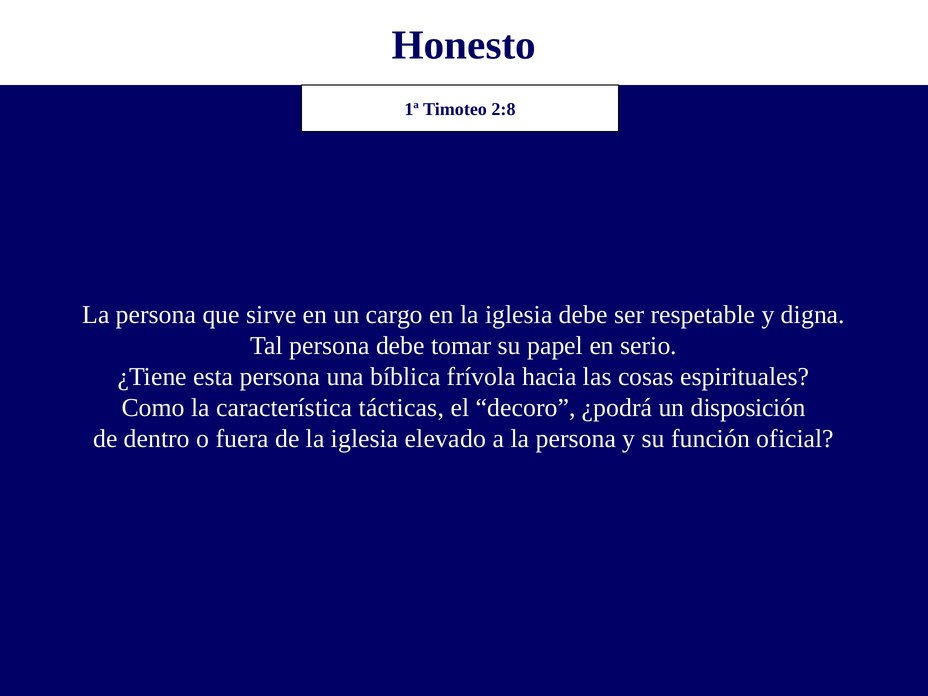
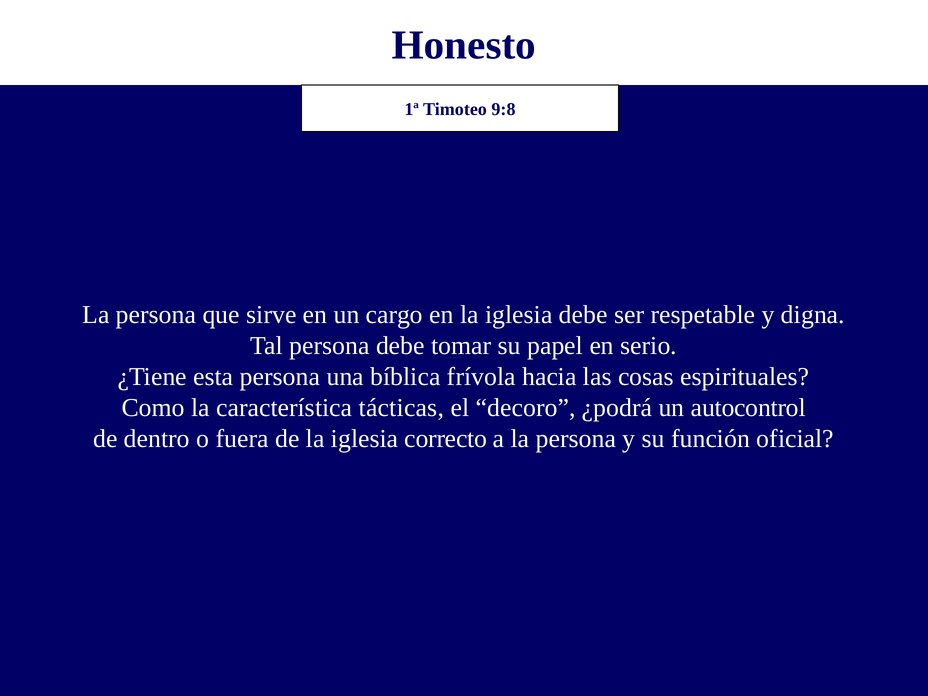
2:8: 2:8 -> 9:8 (503, 109)
disposición: disposición -> autocontrol (748, 408)
elevado: elevado -> correcto (446, 439)
